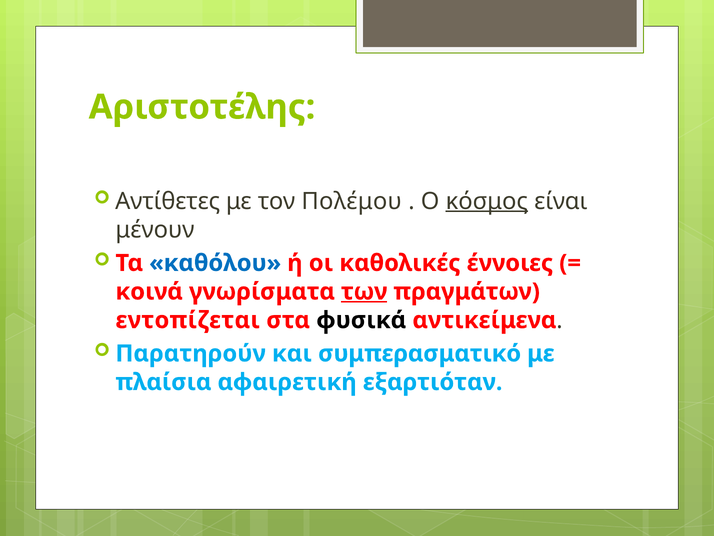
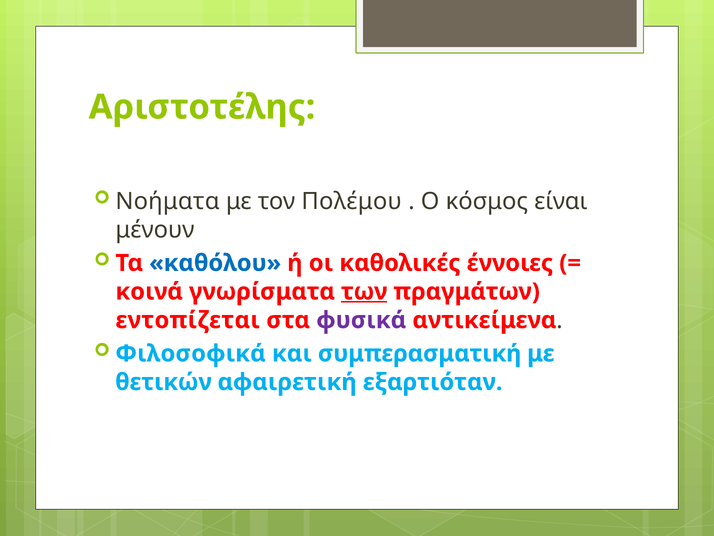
Αντίθετες: Αντίθετες -> Νοήματα (168, 201)
κόσμος underline: present -> none (487, 201)
φυσικά colour: black -> purple (361, 320)
Παρατηρούν: Παρατηρούν -> Φιλοσοφικά (191, 353)
συμπερασματικό: συμπερασματικό -> συμπερασματική (420, 353)
πλαίσια: πλαίσια -> θετικών (163, 382)
